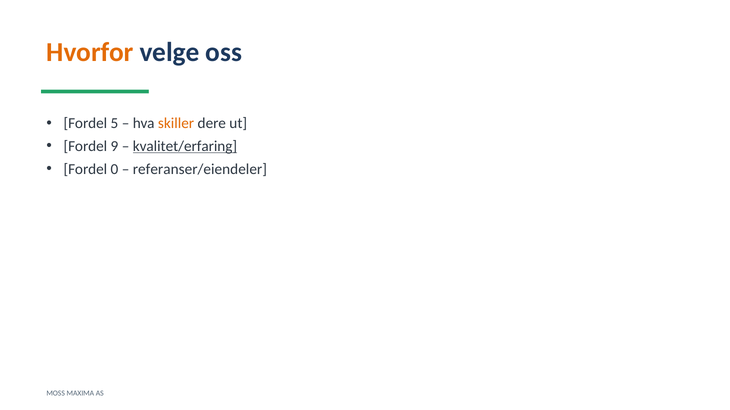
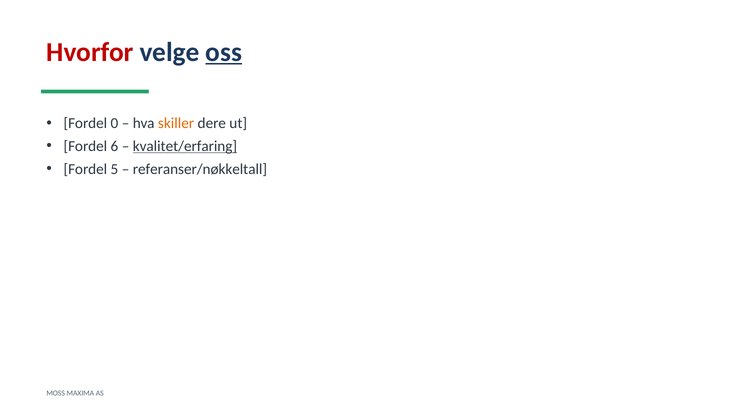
Hvorfor colour: orange -> red (90, 52)
oss underline: none -> present (224, 52)
5: 5 -> 0 (114, 124)
9: 9 -> 6 (114, 146)
0: 0 -> 5 (114, 169)
referanser/eiendeler: referanser/eiendeler -> referanser/nøkkeltall (200, 169)
